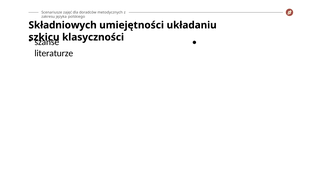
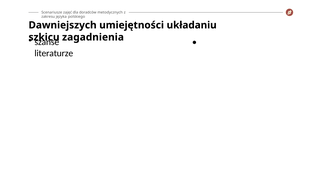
Składniowych: Składniowych -> Dawniejszych (63, 25)
klasyczności: klasyczności -> zagadnienia (93, 37)
